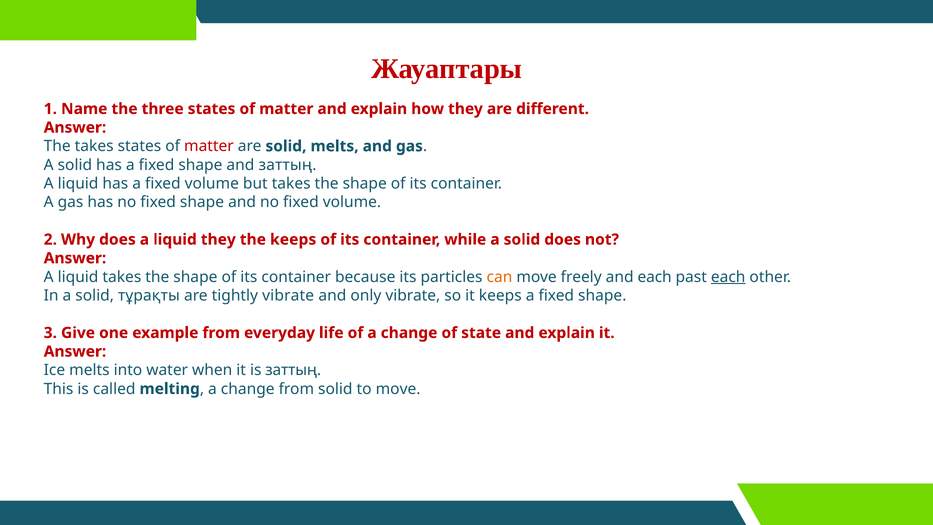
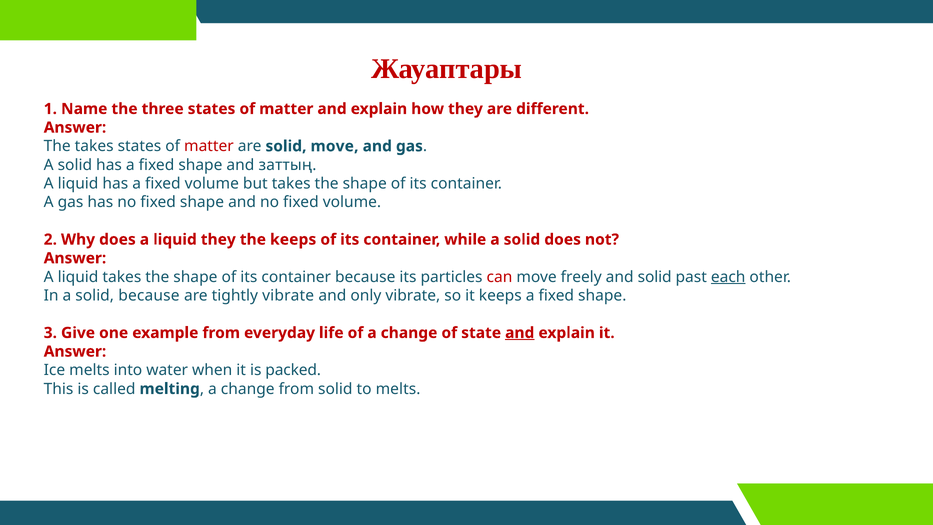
solid melts: melts -> move (335, 146)
can colour: orange -> red (499, 277)
and each: each -> solid (655, 277)
solid тұрақты: тұрақты -> because (149, 295)
and underline: none -> present (520, 333)
is заттың: заттың -> packed (293, 370)
to move: move -> melts (398, 389)
